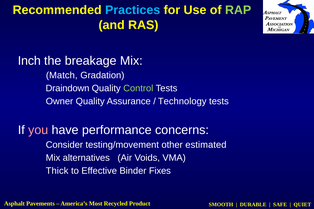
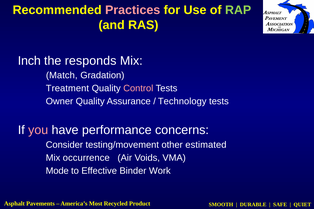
Practices colour: light blue -> pink (133, 10)
breakage: breakage -> responds (91, 61)
Draindown: Draindown -> Treatment (67, 89)
Control colour: light green -> pink (138, 89)
alternatives: alternatives -> occurrence (86, 158)
Thick: Thick -> Mode (57, 171)
Fixes: Fixes -> Work (160, 171)
